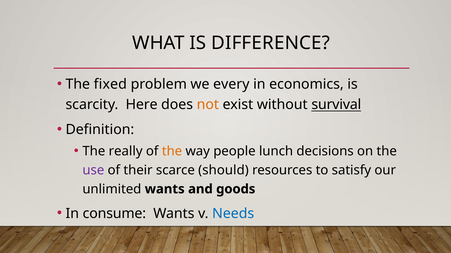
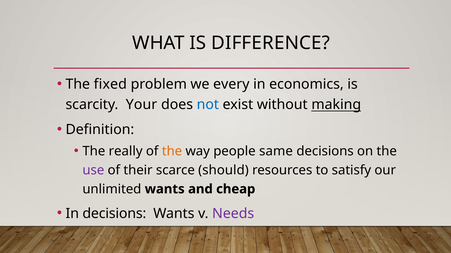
Here: Here -> Your (141, 105)
not colour: orange -> blue (208, 105)
survival: survival -> making (336, 105)
lunch: lunch -> same (276, 152)
goods: goods -> cheap (236, 190)
In consume: consume -> decisions (114, 214)
Needs colour: blue -> purple (233, 214)
